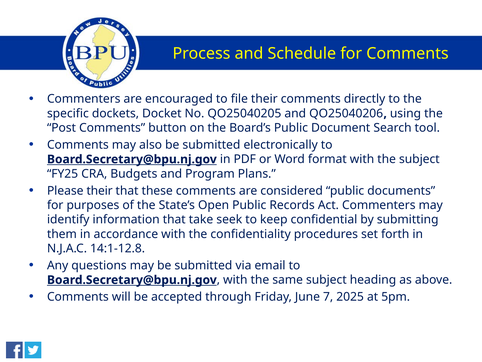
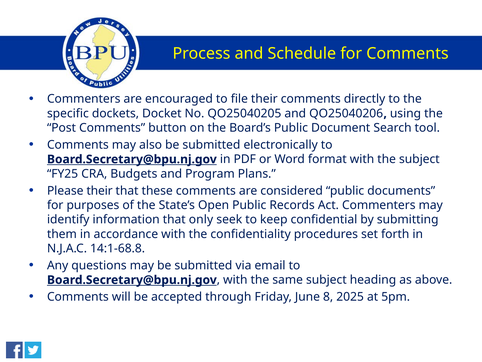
take: take -> only (201, 219)
14:1-12.8: 14:1-12.8 -> 14:1-68.8 (118, 248)
7: 7 -> 8 (328, 296)
